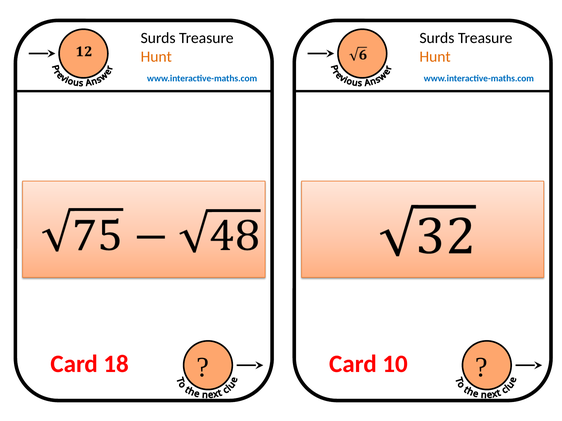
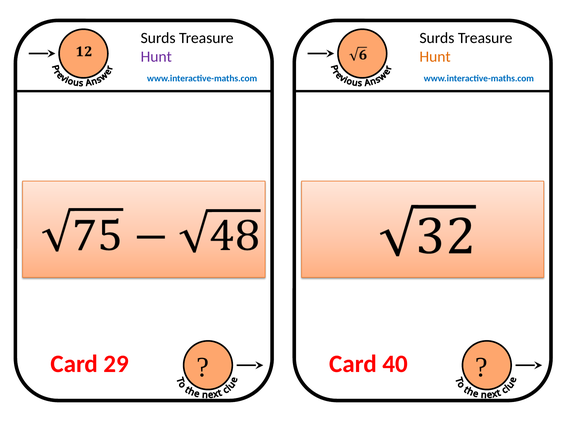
Hunt colour: orange -> purple (156, 57)
18: 18 -> 29 (116, 364)
10: 10 -> 40 (395, 364)
